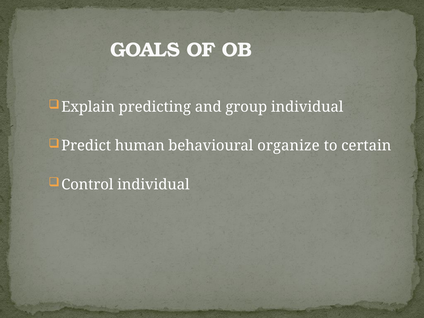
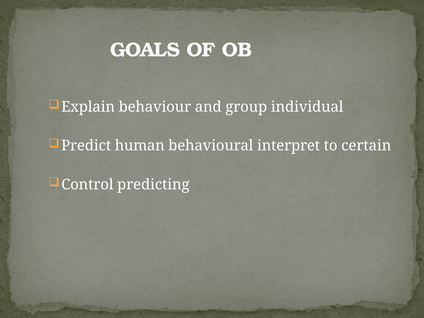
predicting: predicting -> behaviour (155, 107)
organize: organize -> interpret (289, 146)
Control individual: individual -> predicting (153, 185)
